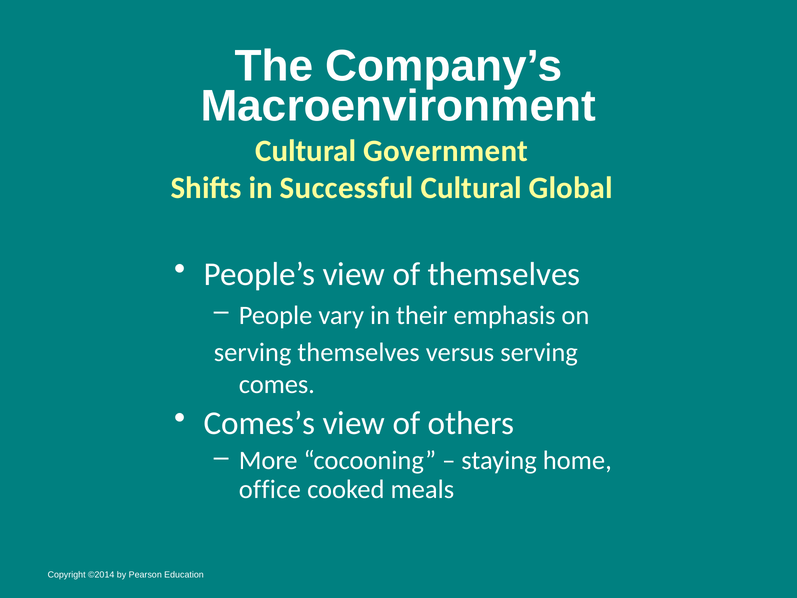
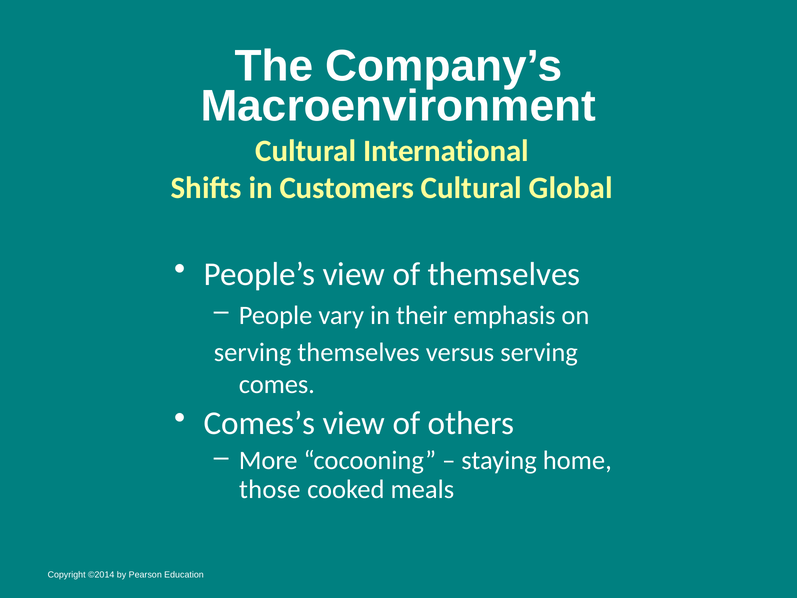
Government: Government -> International (446, 151)
Successful: Successful -> Customers (347, 188)
office: office -> those (270, 489)
